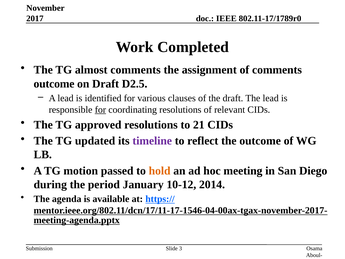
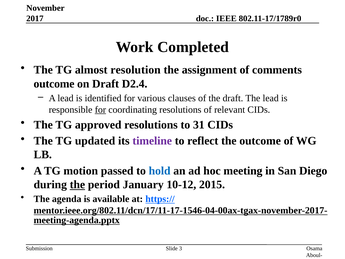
almost comments: comments -> resolution (136, 70)
D2.5: D2.5 -> D2.4 (135, 84)
21: 21 -> 31 (199, 125)
hold colour: orange -> blue (160, 171)
the underline: none -> present (77, 184)
2014: 2014 -> 2015 (212, 184)
